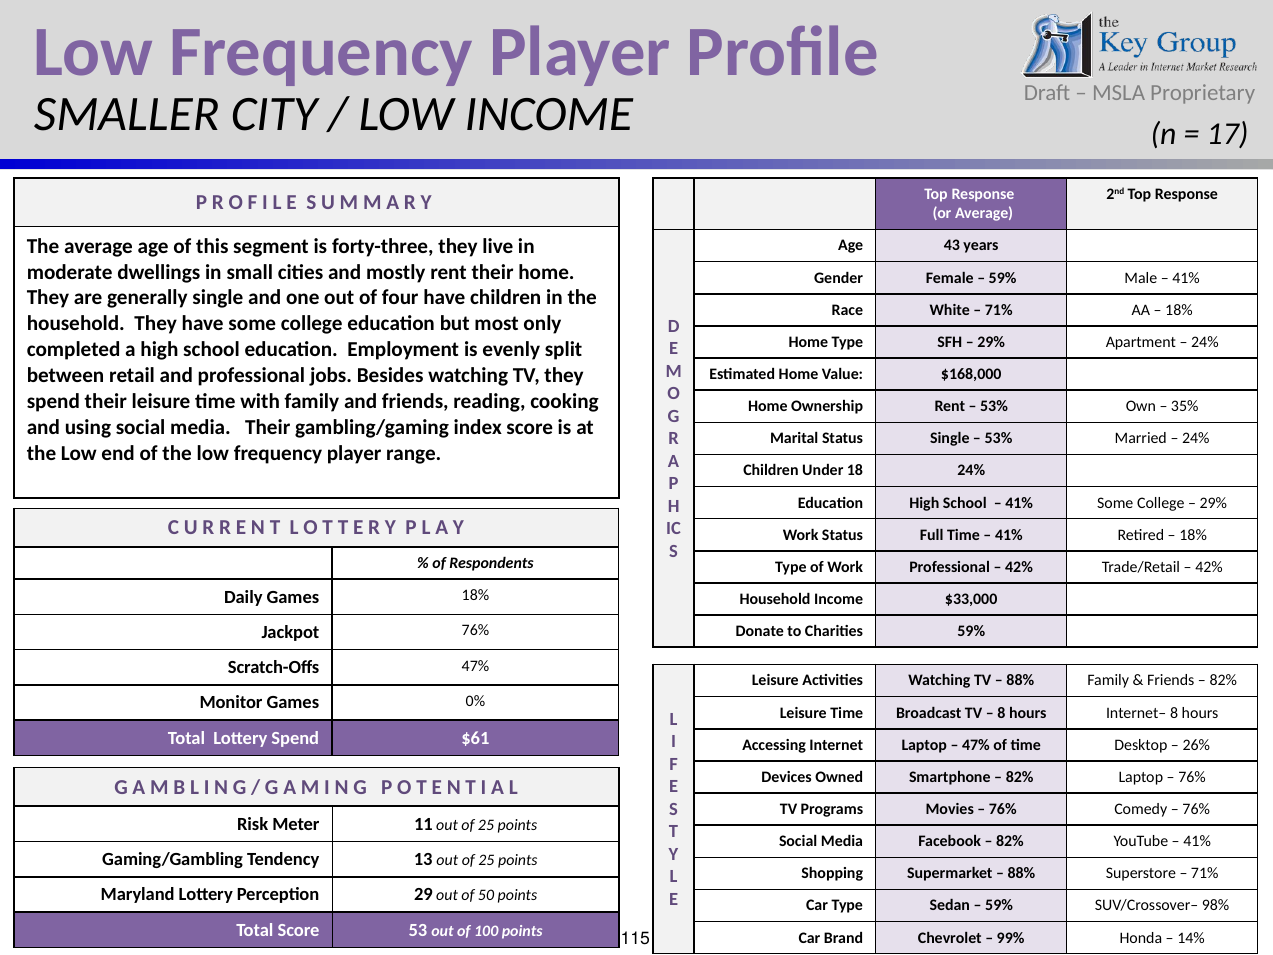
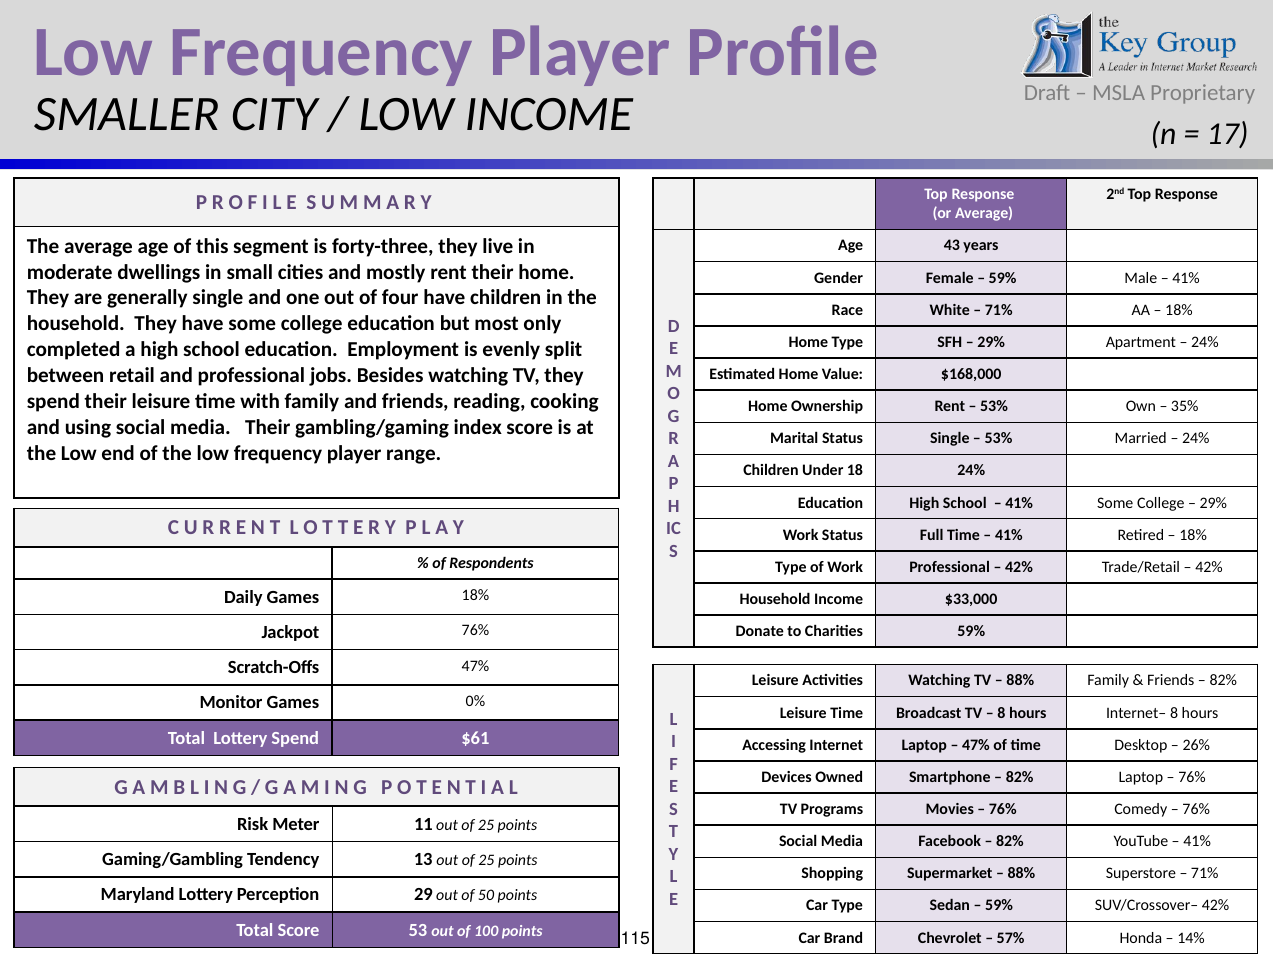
SUV/Crossover– 98%: 98% -> 42% (1216, 905)
99%: 99% -> 57% (1011, 938)
